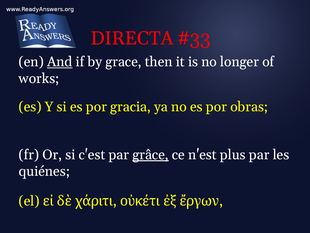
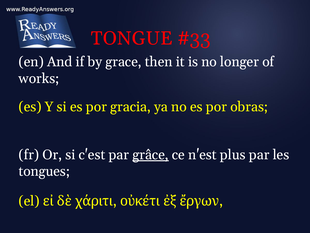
DIRECTA: DIRECTA -> TONGUE (132, 38)
And underline: present -> none (60, 62)
quiénes: quiénes -> tongues (44, 171)
